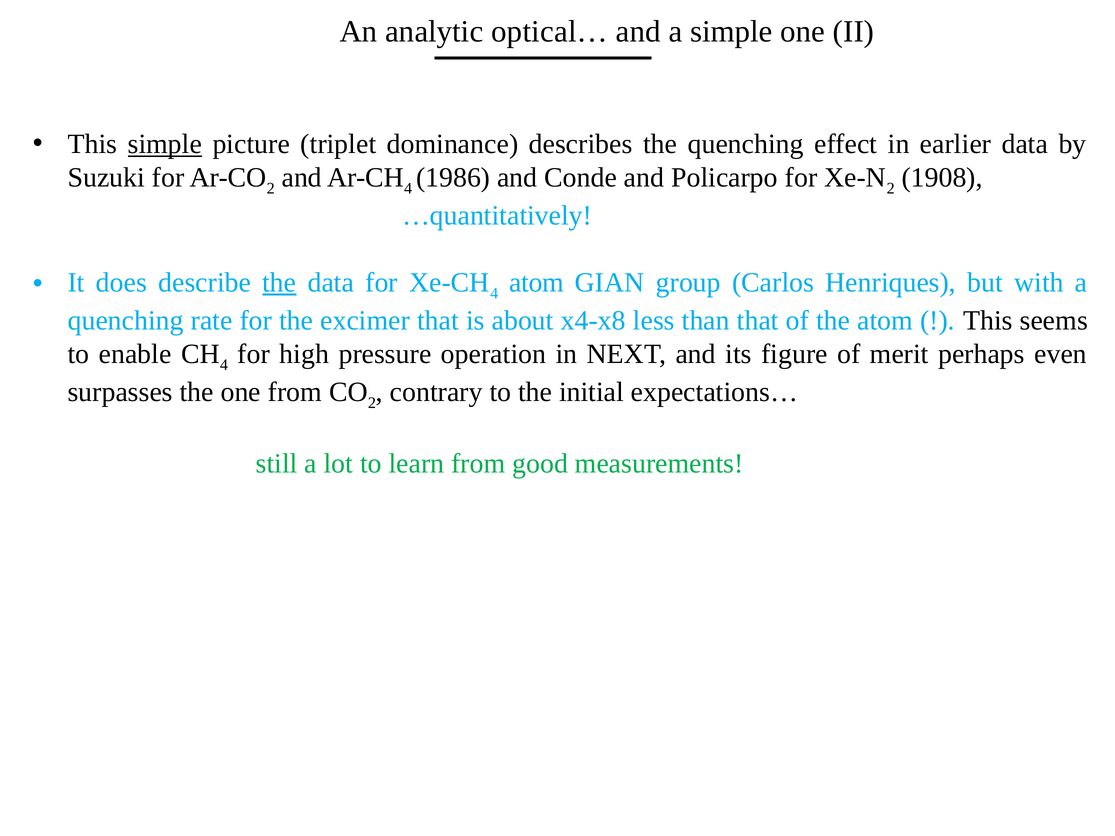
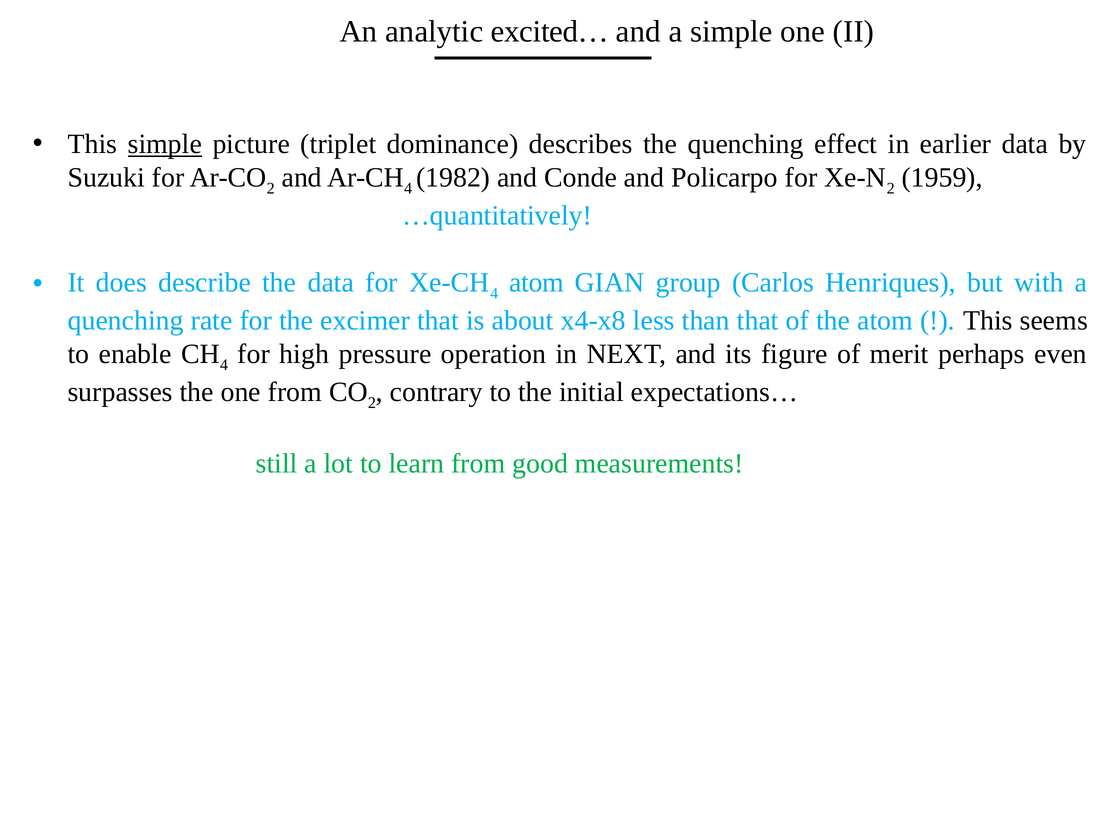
optical…: optical… -> excited… (550, 32)
1986: 1986 -> 1982 (453, 178)
1908: 1908 -> 1959 (942, 178)
the underline: present -> none (279, 283)
